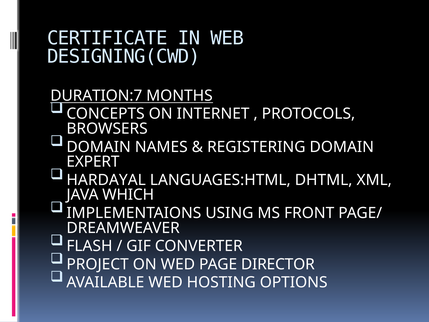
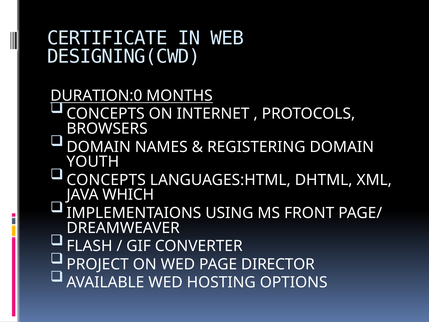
DURATION:7: DURATION:7 -> DURATION:0 (96, 96)
EXPERT: EXPERT -> YOUTH (93, 162)
HARDAYAL: HARDAYAL -> CONCEPTS (106, 180)
